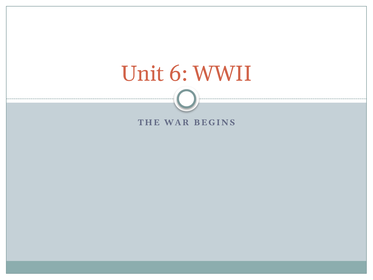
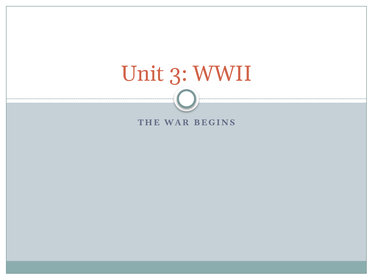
6: 6 -> 3 (178, 74)
